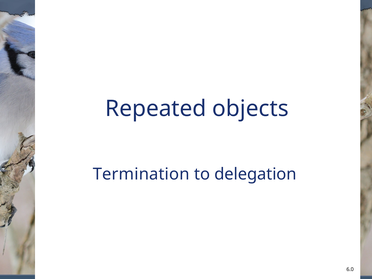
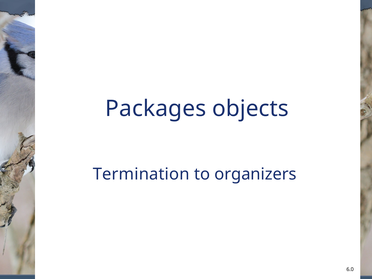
Repeated: Repeated -> Packages (156, 109)
delegation: delegation -> organizers (255, 174)
